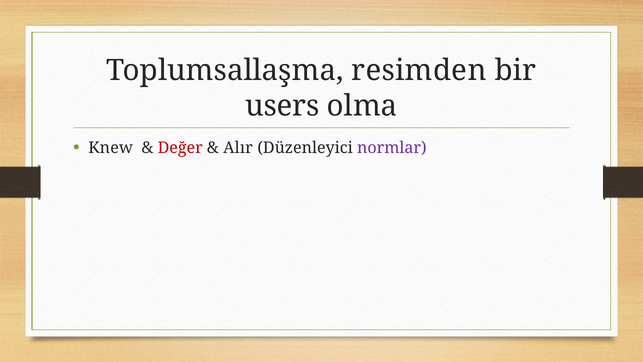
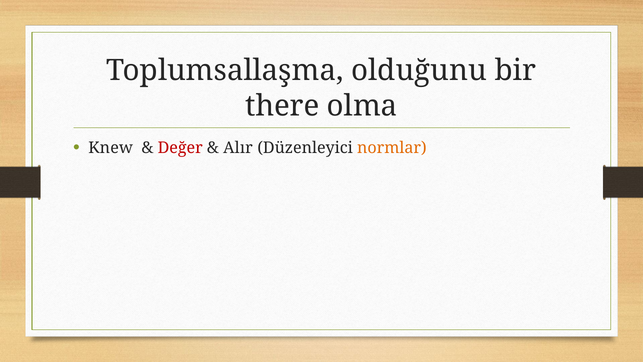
resimden: resimden -> olduğunu (419, 71)
users: users -> there (282, 106)
normlar colour: purple -> orange (392, 148)
